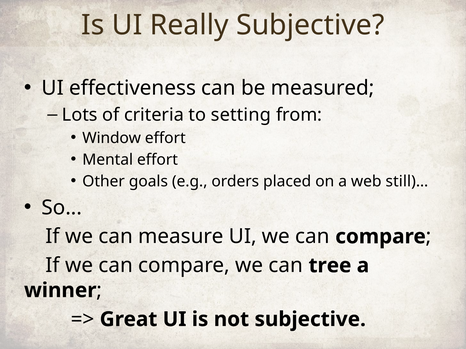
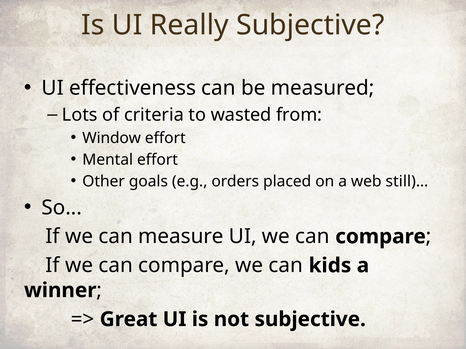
setting: setting -> wasted (241, 115)
tree: tree -> kids (330, 266)
